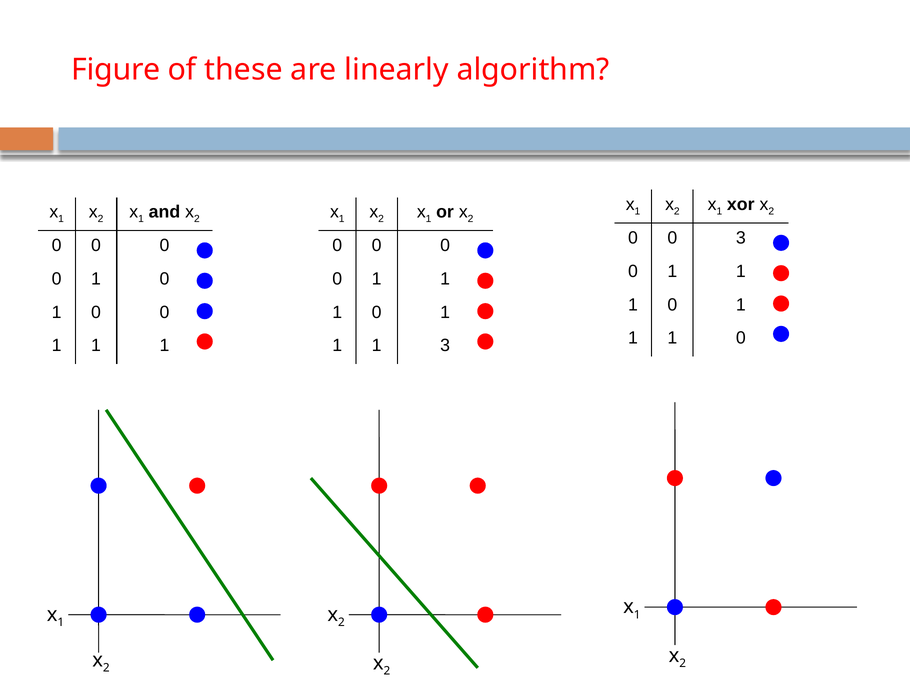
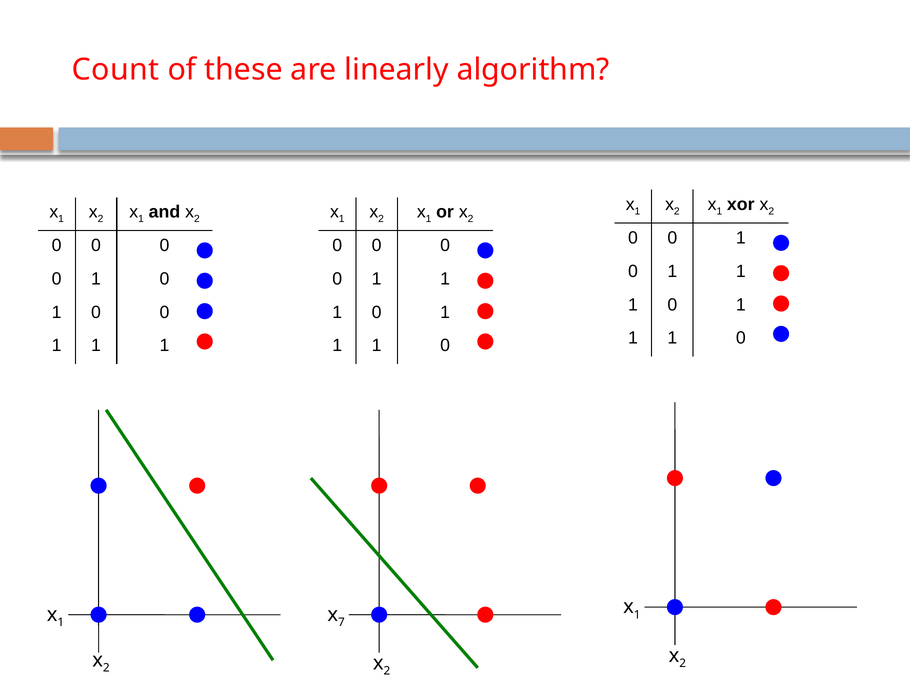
Figure: Figure -> Count (116, 70)
3: 3 -> 1 (741, 238)
3: 3 -> 0 (445, 345)
2: 2 -> 7 (341, 622)
